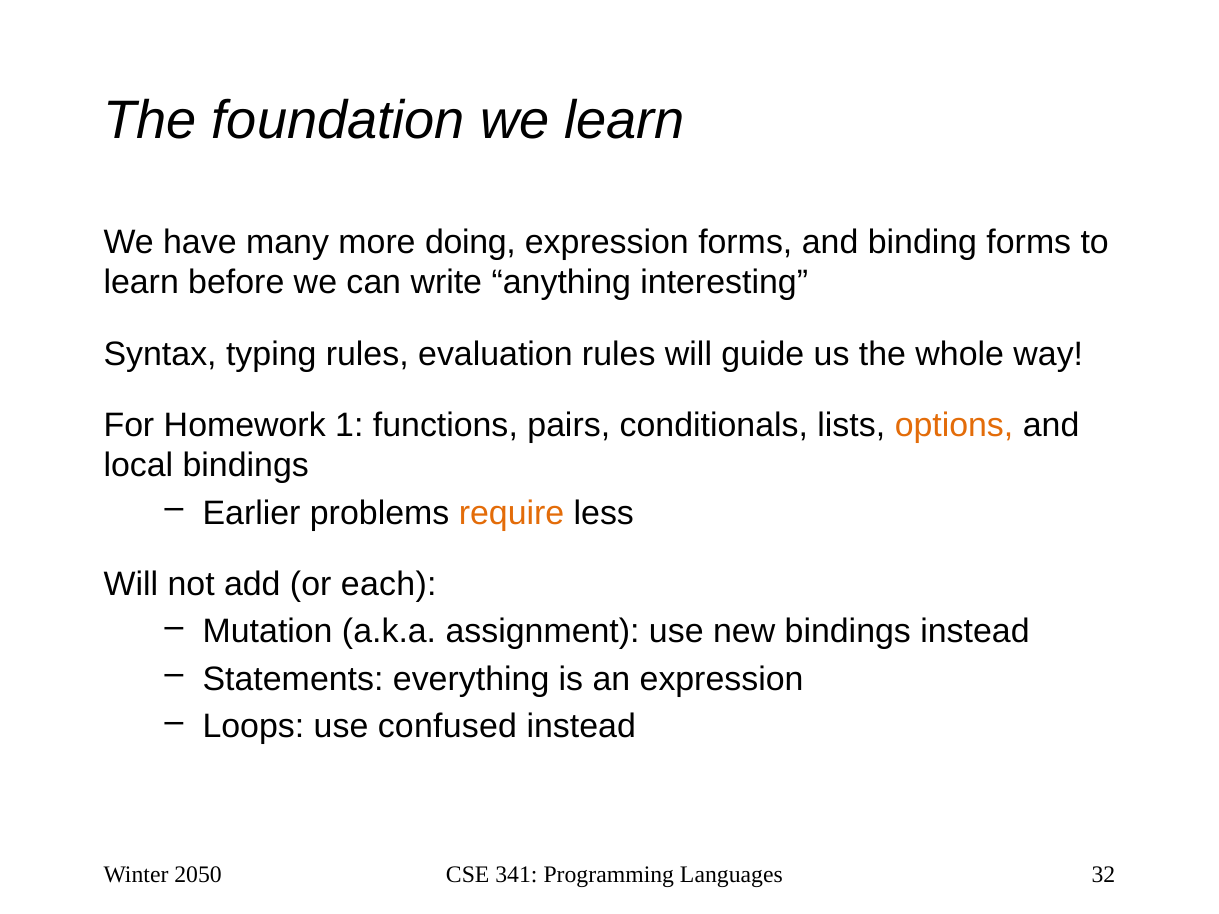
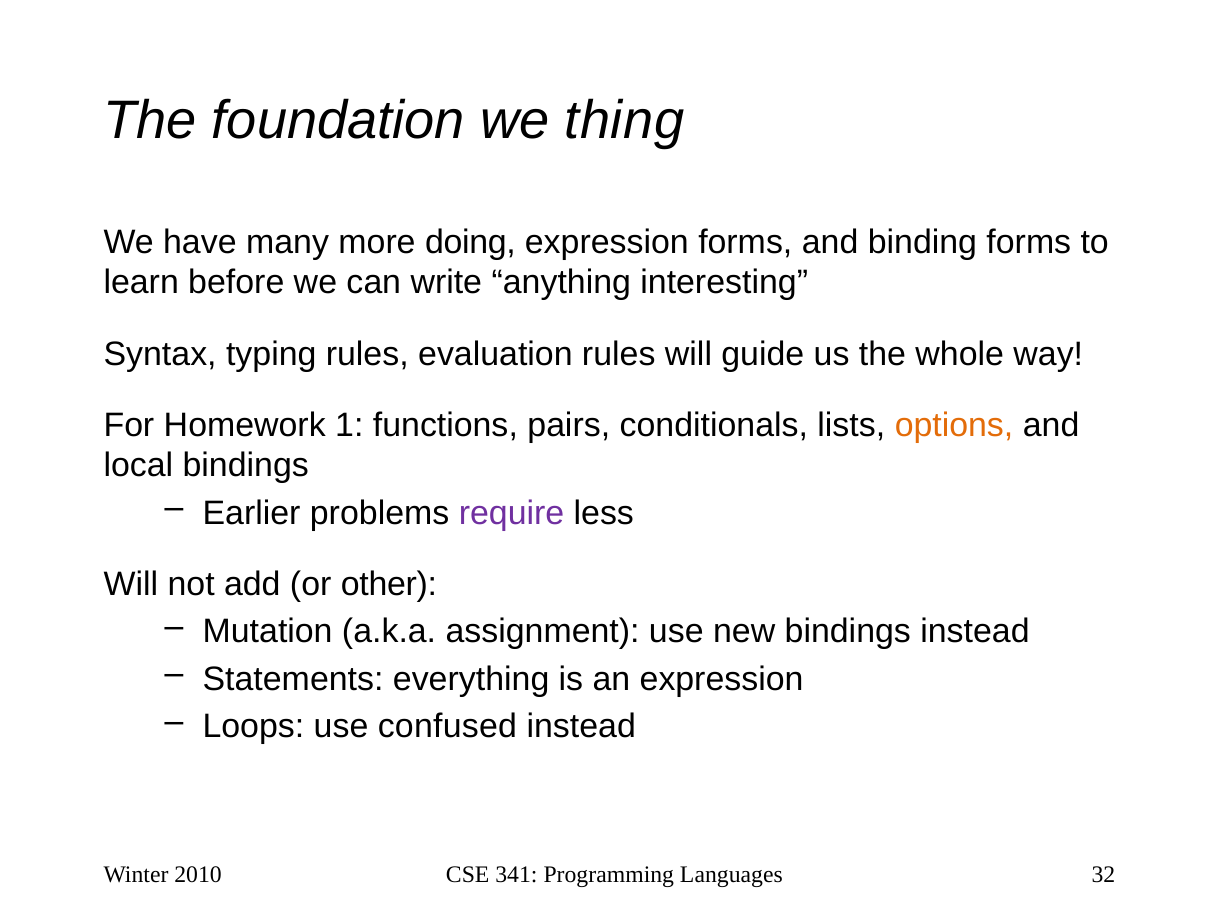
we learn: learn -> thing (625, 121)
require colour: orange -> purple (512, 513)
each: each -> other (389, 584)
2050: 2050 -> 2010 (198, 875)
